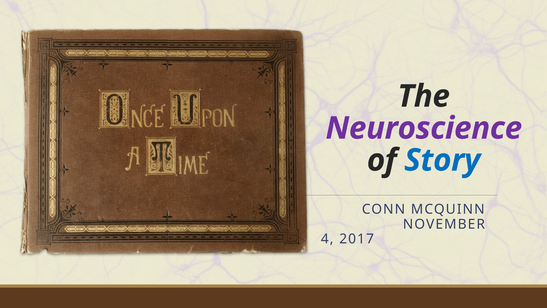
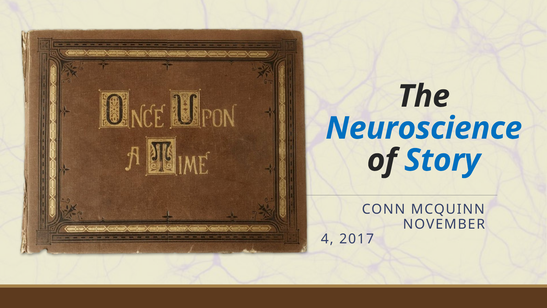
Neuroscience colour: purple -> blue (424, 128)
